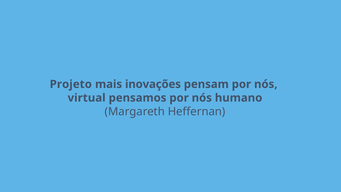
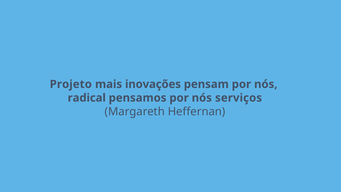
virtual: virtual -> radical (87, 98)
humano: humano -> serviços (239, 98)
